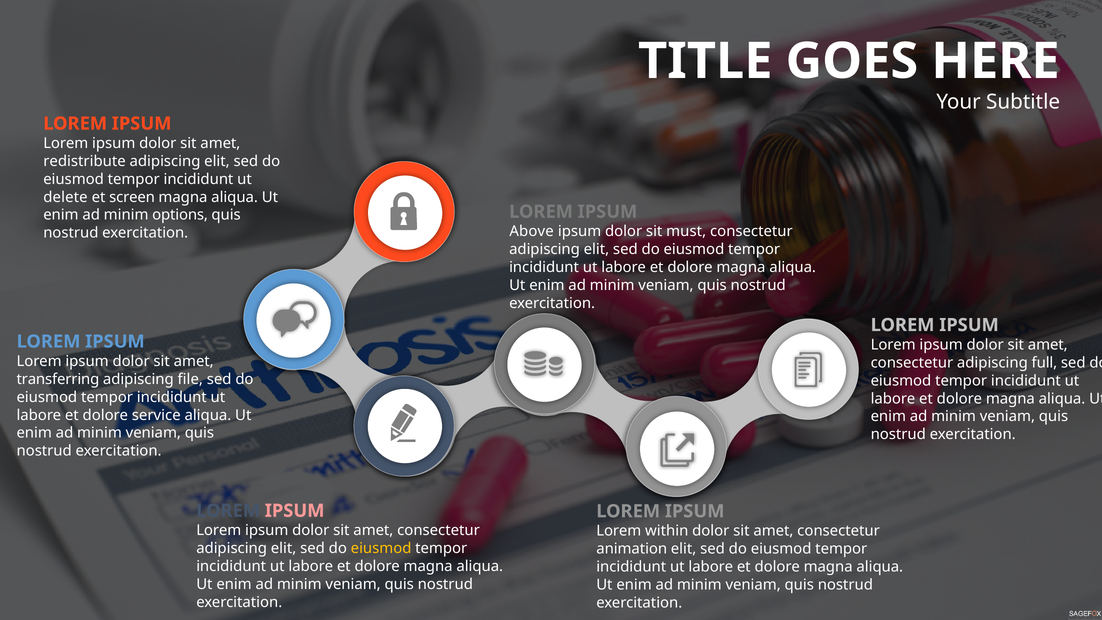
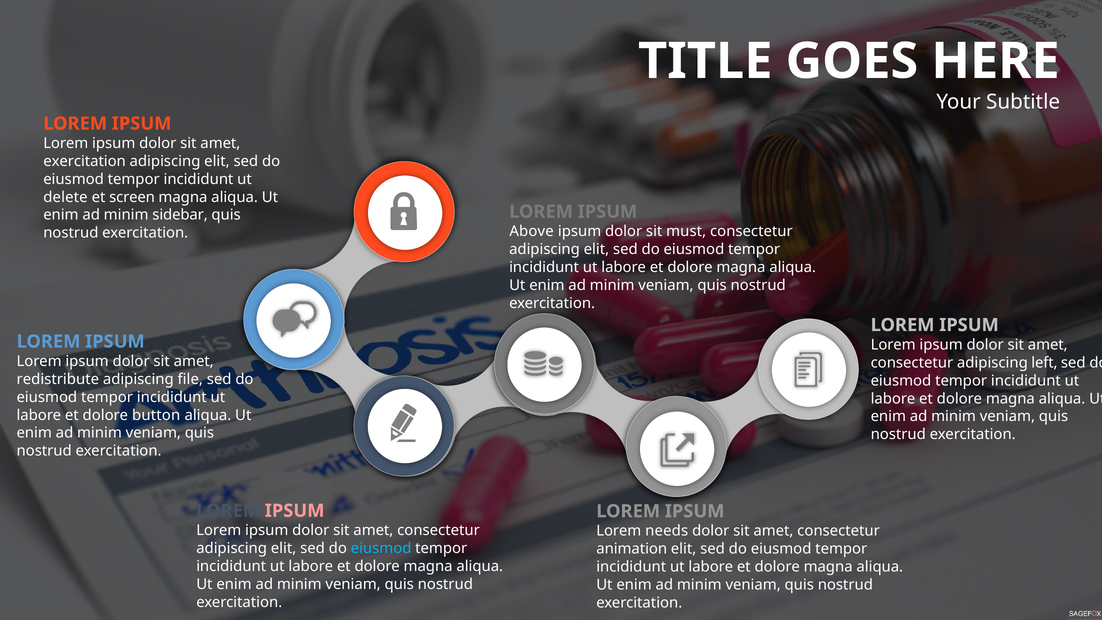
redistribute: redistribute -> exercitation (85, 161)
options: options -> sidebar (180, 215)
full: full -> left (1044, 363)
transferring: transferring -> redistribute (58, 379)
service: service -> button (156, 415)
within: within -> needs (667, 531)
eiusmod colour: yellow -> light blue (381, 548)
